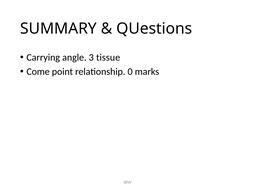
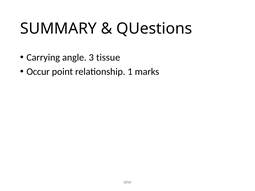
Come: Come -> Occur (38, 72)
0: 0 -> 1 (130, 72)
